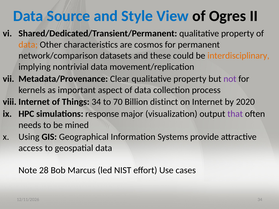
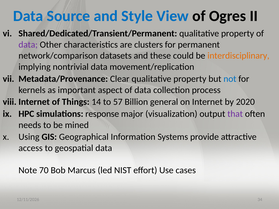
data colour: orange -> purple (28, 45)
cosmos: cosmos -> clusters (149, 45)
not colour: purple -> blue (230, 79)
Things 34: 34 -> 14 (96, 102)
70: 70 -> 57 (118, 102)
distinct: distinct -> general (164, 102)
28: 28 -> 70 (44, 171)
